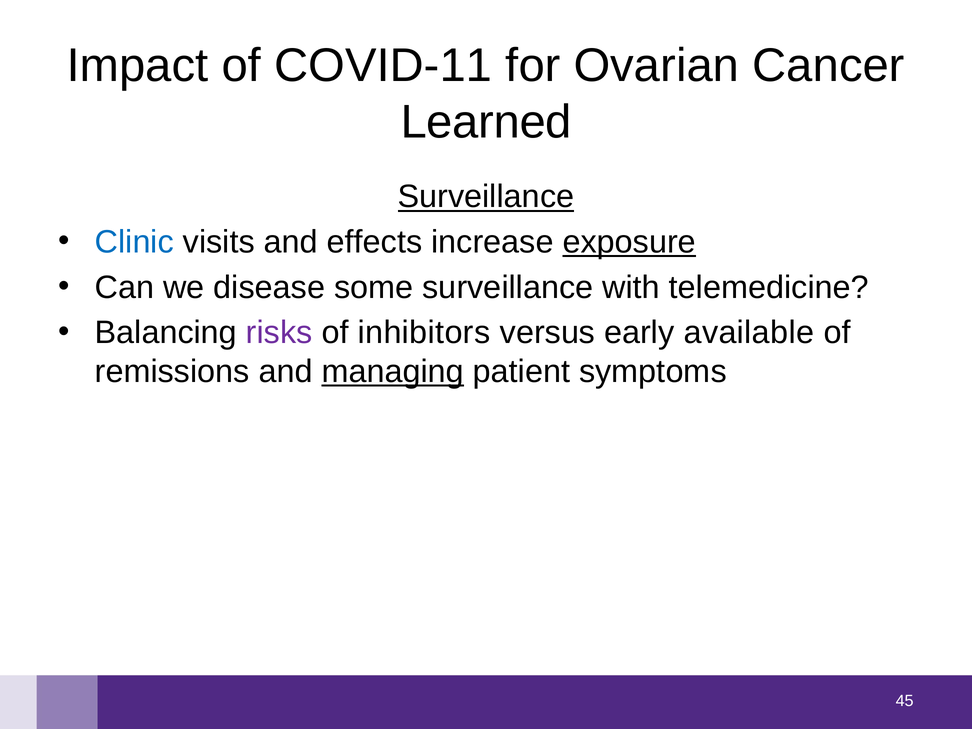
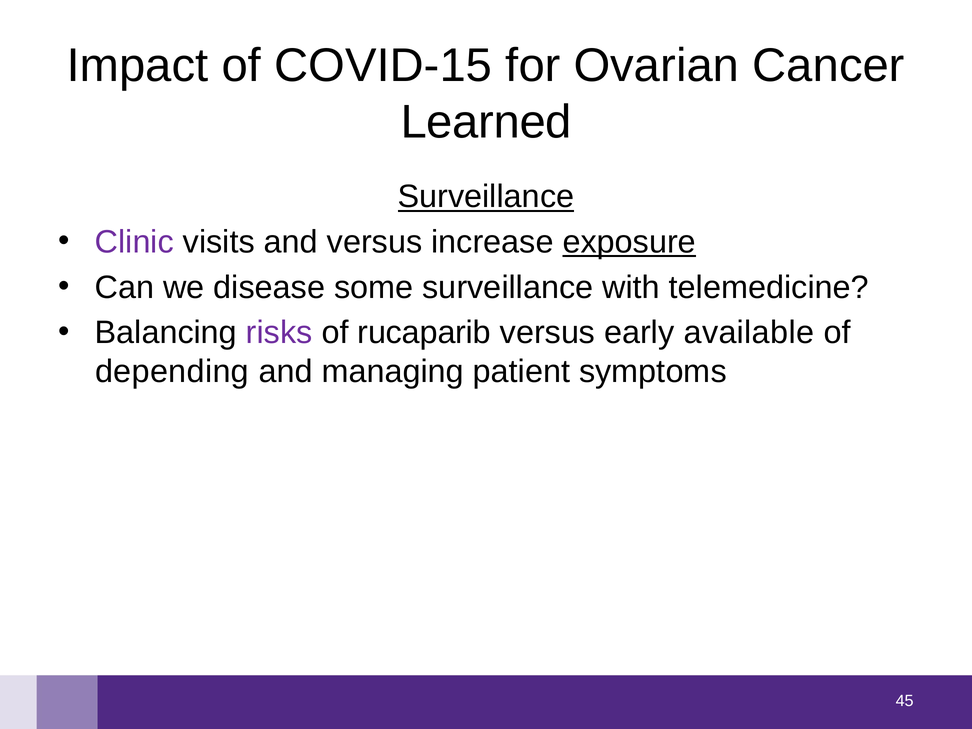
COVID-11: COVID-11 -> COVID-15 (383, 66)
Clinic colour: blue -> purple (134, 242)
and effects: effects -> versus (375, 242)
inhibitors: inhibitors -> rucaparib (424, 333)
remissions: remissions -> depending (172, 372)
managing underline: present -> none (393, 372)
